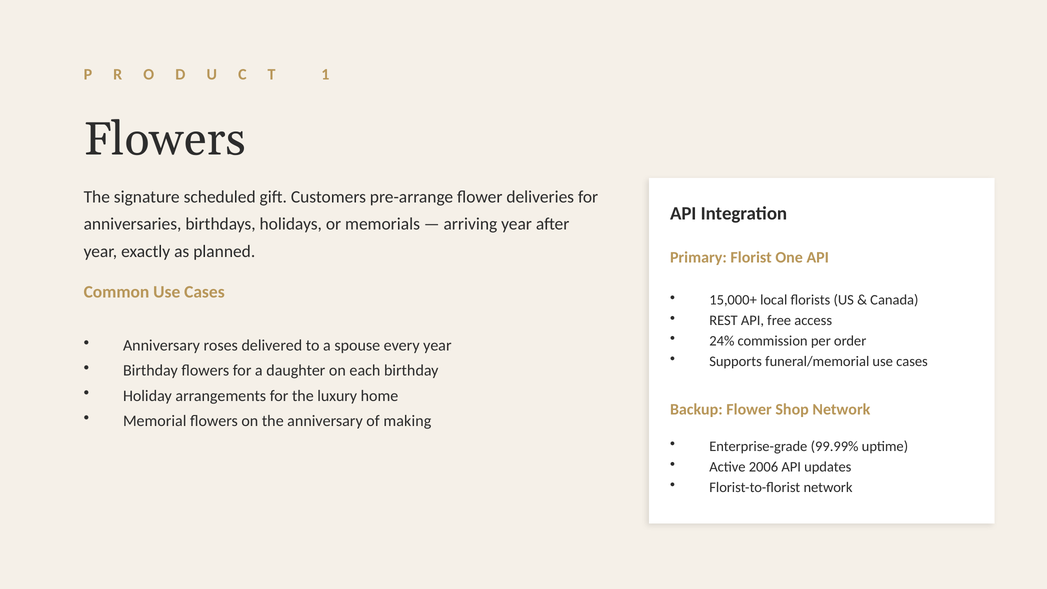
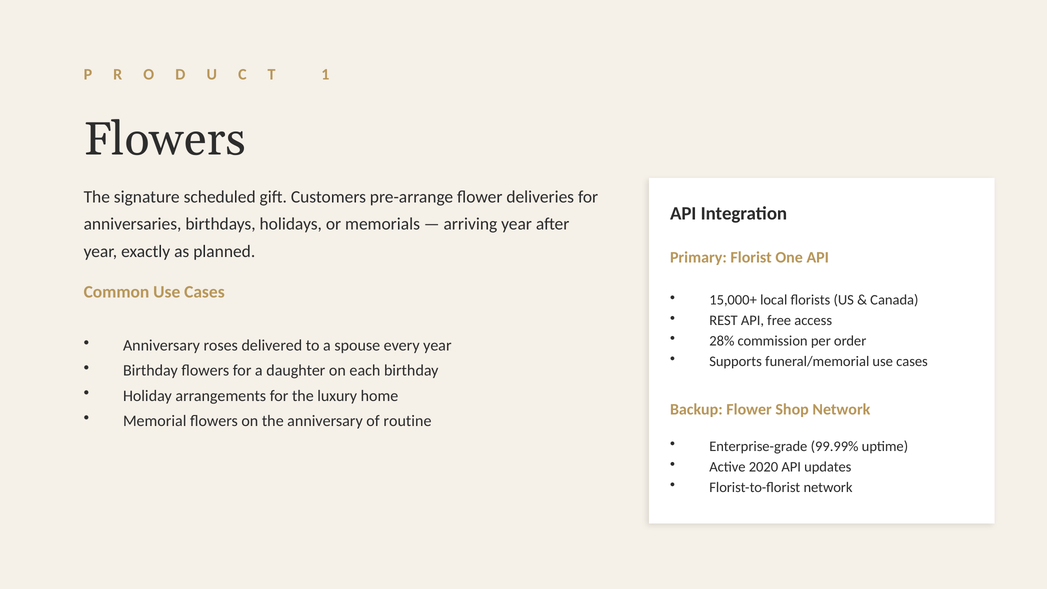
24%: 24% -> 28% (722, 341)
making: making -> routine (407, 421)
2006: 2006 -> 2020 (763, 467)
